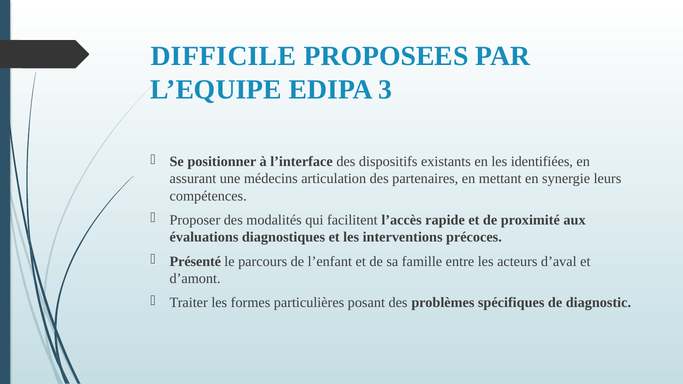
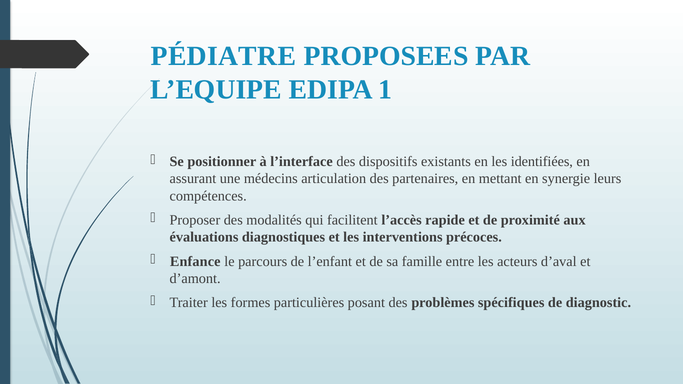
DIFFICILE: DIFFICILE -> PÉDIATRE (223, 56)
3: 3 -> 1 (385, 89)
Présenté: Présenté -> Enfance (195, 261)
